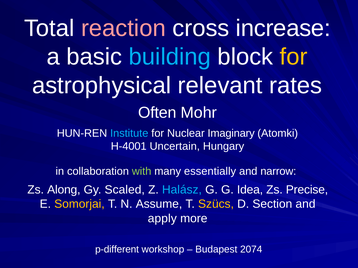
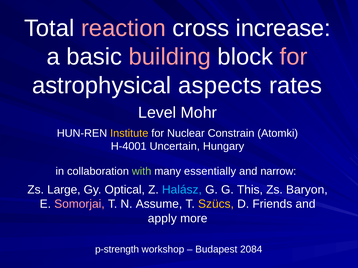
building colour: light blue -> pink (170, 57)
for colour: yellow -> pink (294, 57)
relevant: relevant -> aspects (220, 86)
Often: Often -> Level (157, 113)
Institute colour: light blue -> yellow (129, 133)
Imaginary: Imaginary -> Constrain (231, 133)
Along: Along -> Large (64, 190)
Scaled: Scaled -> Optical (125, 190)
Idea: Idea -> This (250, 190)
Precise: Precise -> Baryon (307, 190)
Somorjai colour: yellow -> pink (79, 204)
Section: Section -> Friends (272, 204)
p-different: p-different -> p-strength (117, 250)
2074: 2074 -> 2084 (251, 250)
